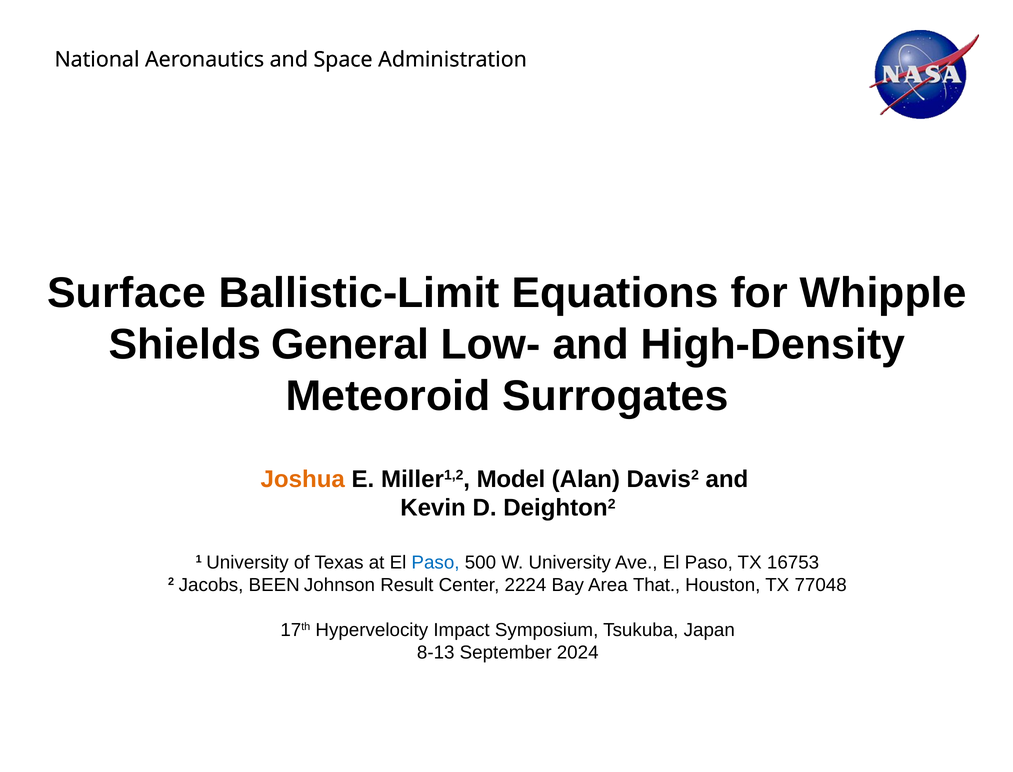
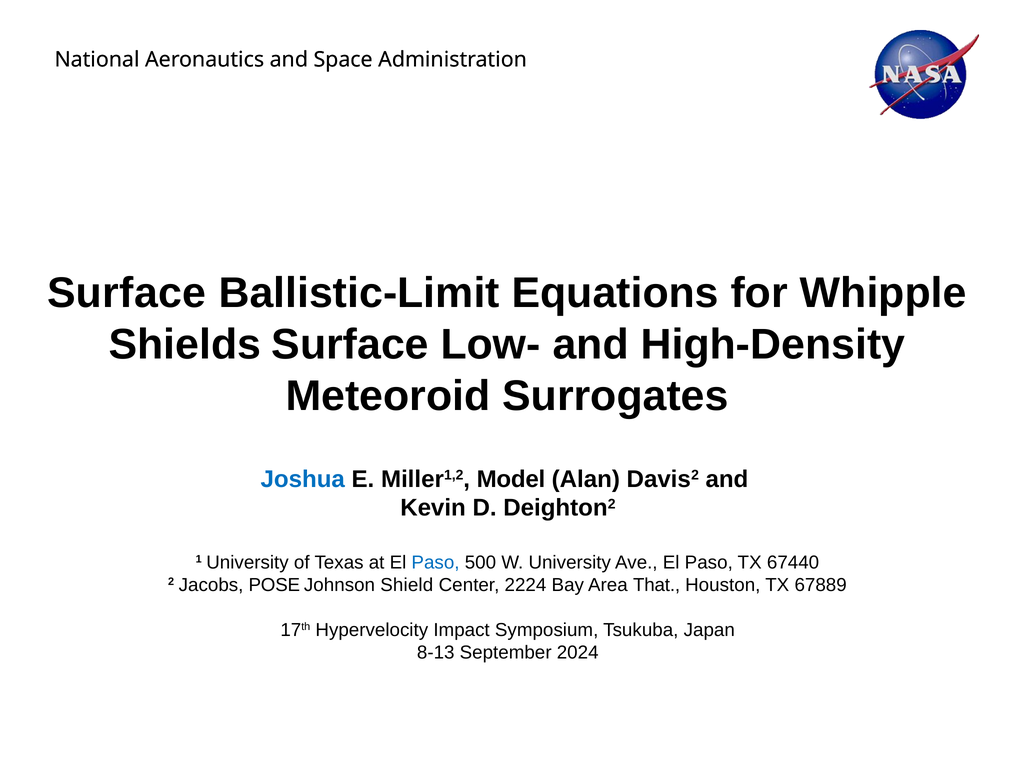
Shields General: General -> Surface (350, 344)
Joshua colour: orange -> blue (303, 479)
16753: 16753 -> 67440 (793, 562)
BEEN: BEEN -> POSE (274, 585)
Result: Result -> Shield (407, 585)
77048: 77048 -> 67889 (821, 585)
